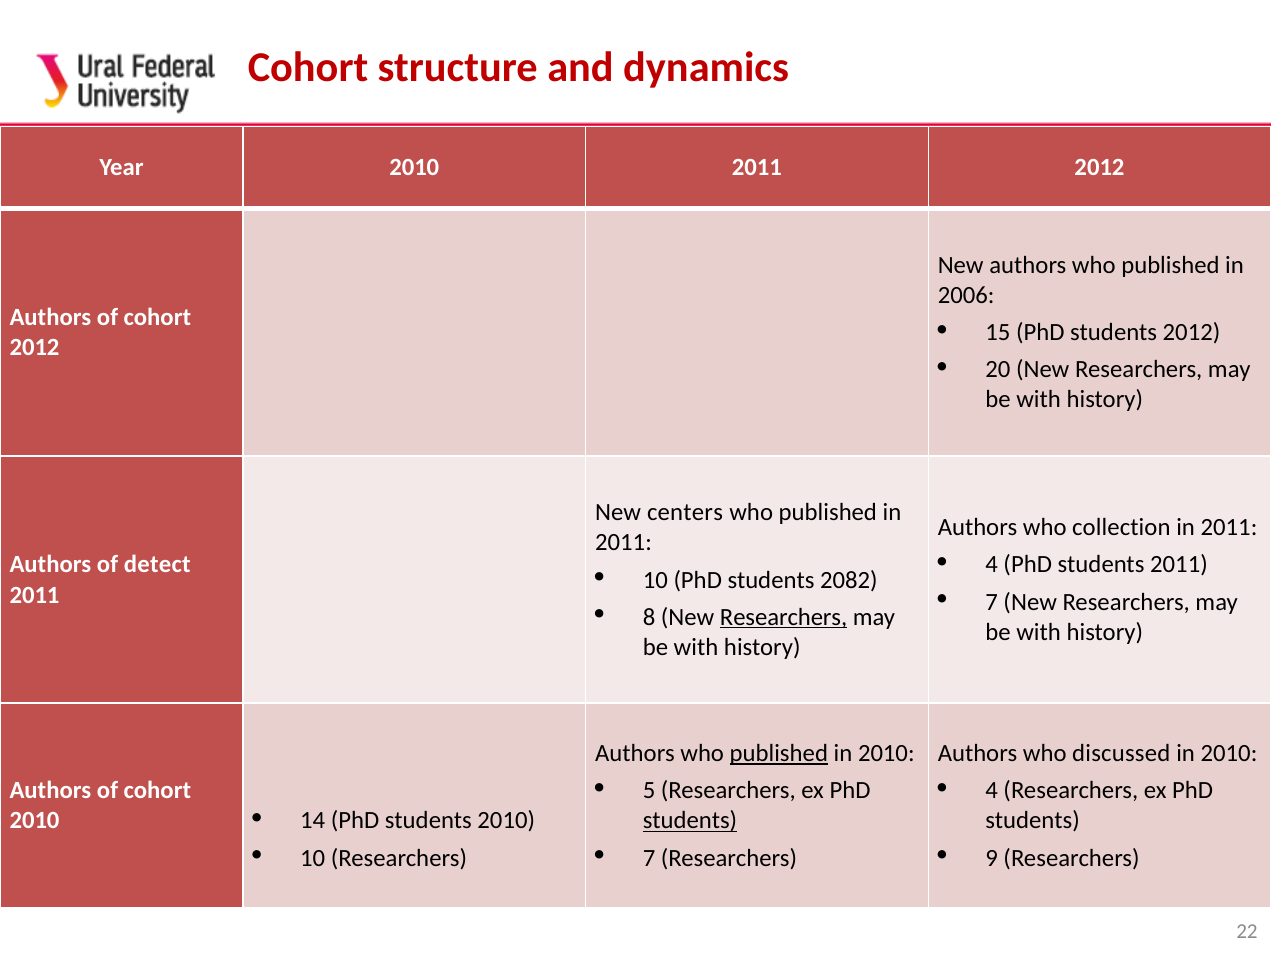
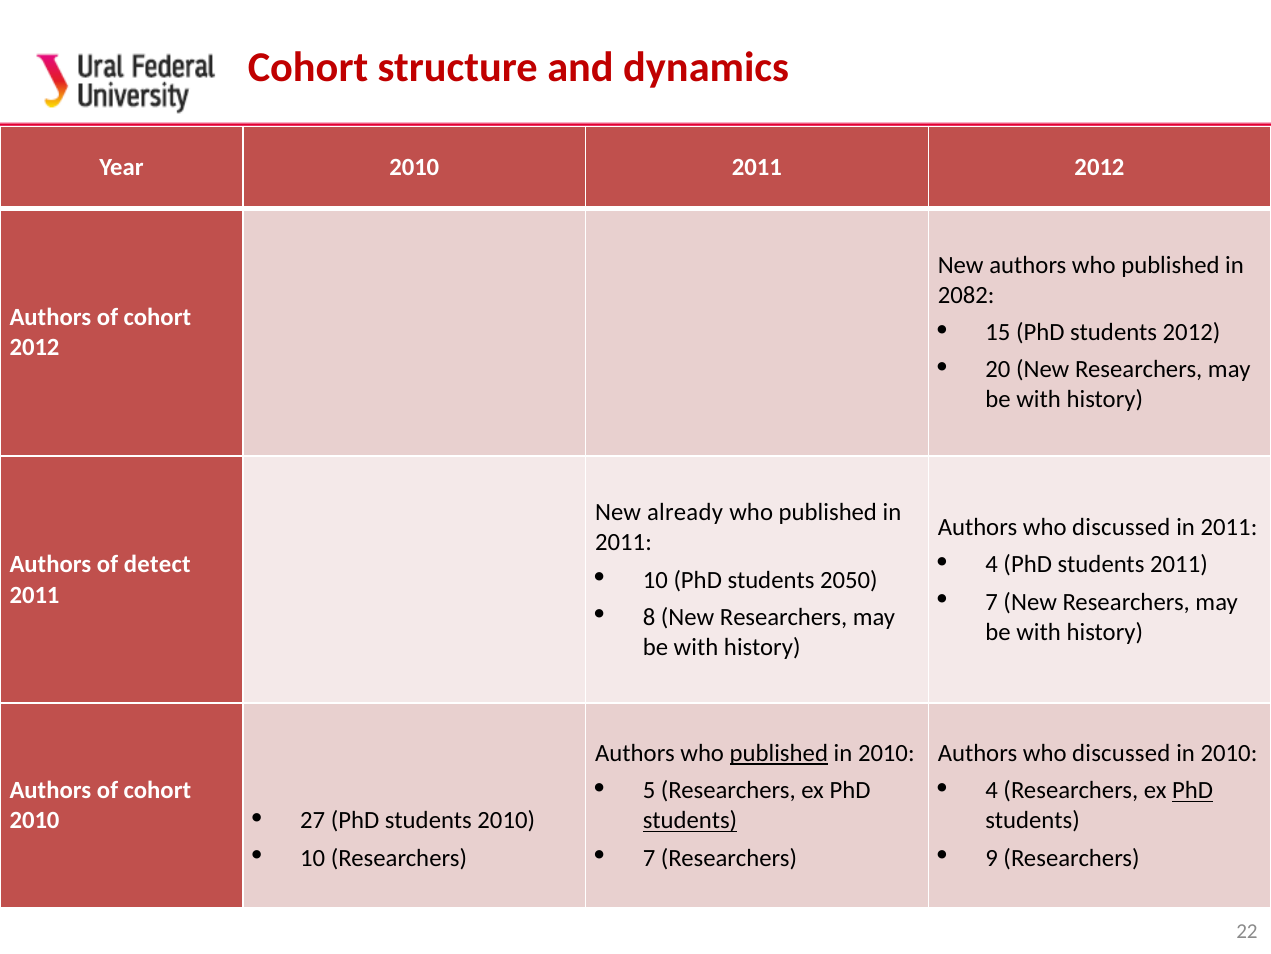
2006: 2006 -> 2082 (966, 295)
centers: centers -> already (685, 512)
collection: collection -> discussed (1121, 527)
2082: 2082 -> 2050 (849, 579)
Researchers underline: present -> none (784, 617)
PhD underline: none -> present (1193, 790)
14: 14 -> 27 (313, 820)
